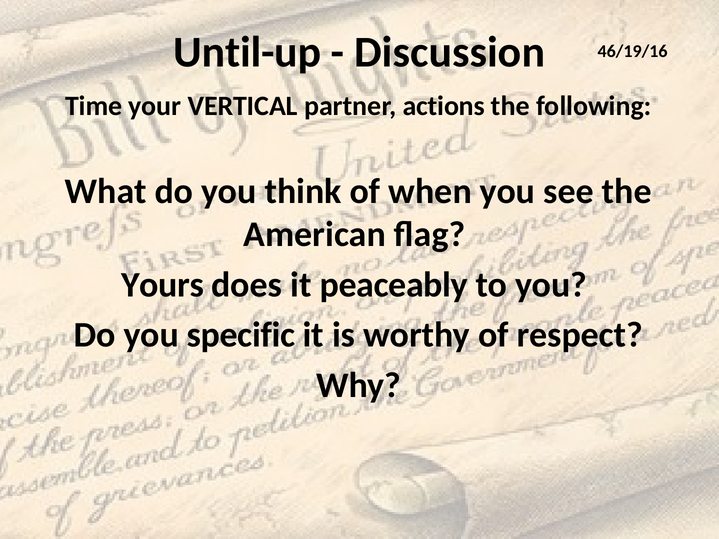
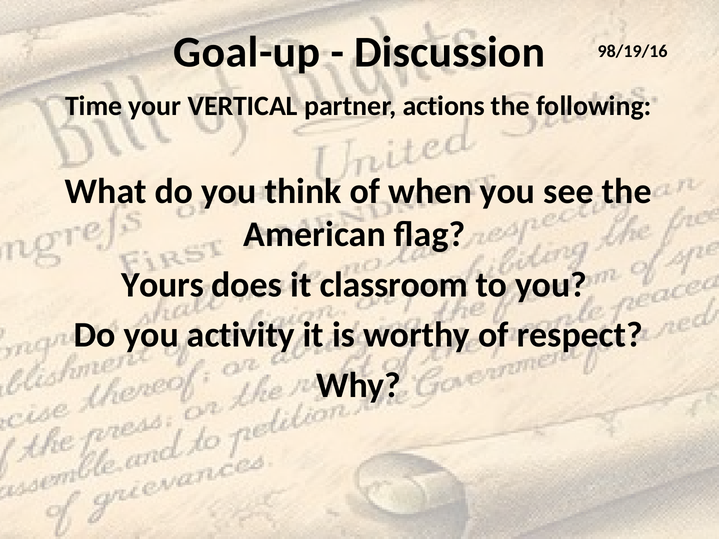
Until-up: Until-up -> Goal-up (247, 52)
46/19/16: 46/19/16 -> 98/19/16 (633, 52)
peaceably: peaceably -> classroom (394, 285)
specific: specific -> activity (241, 335)
